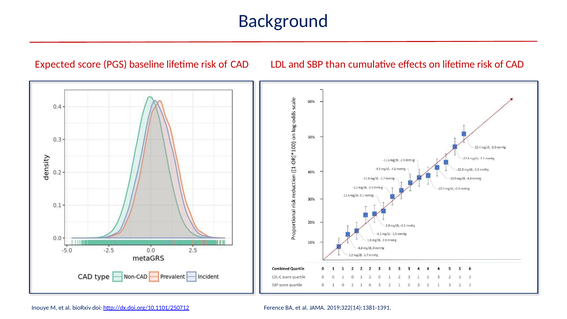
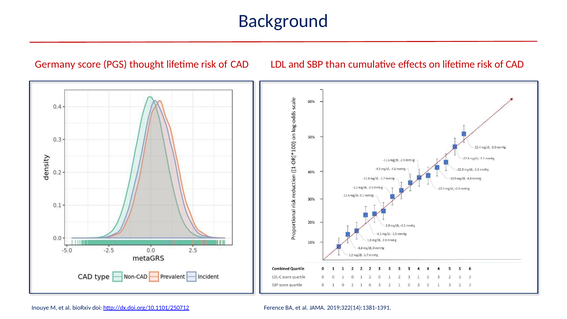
Expected: Expected -> Germany (55, 64)
baseline: baseline -> thought (147, 64)
